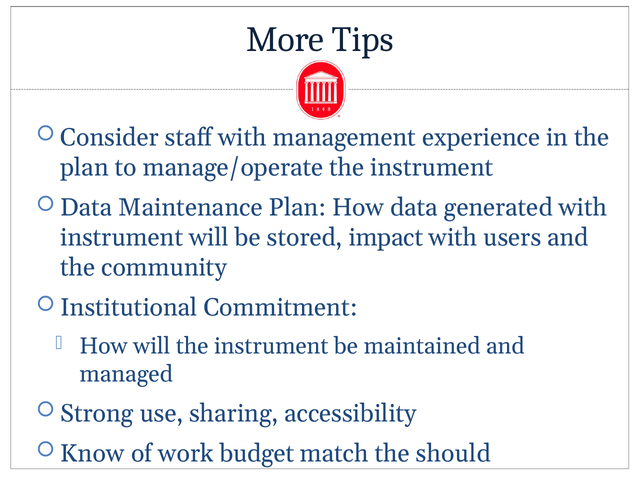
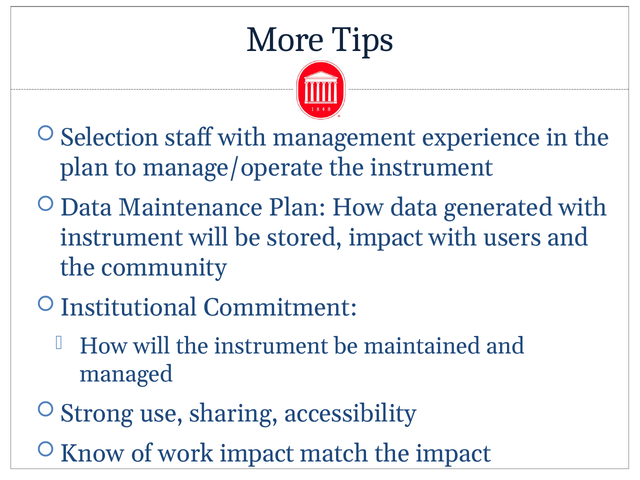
Consider: Consider -> Selection (110, 138)
work budget: budget -> impact (257, 454)
the should: should -> impact (453, 454)
